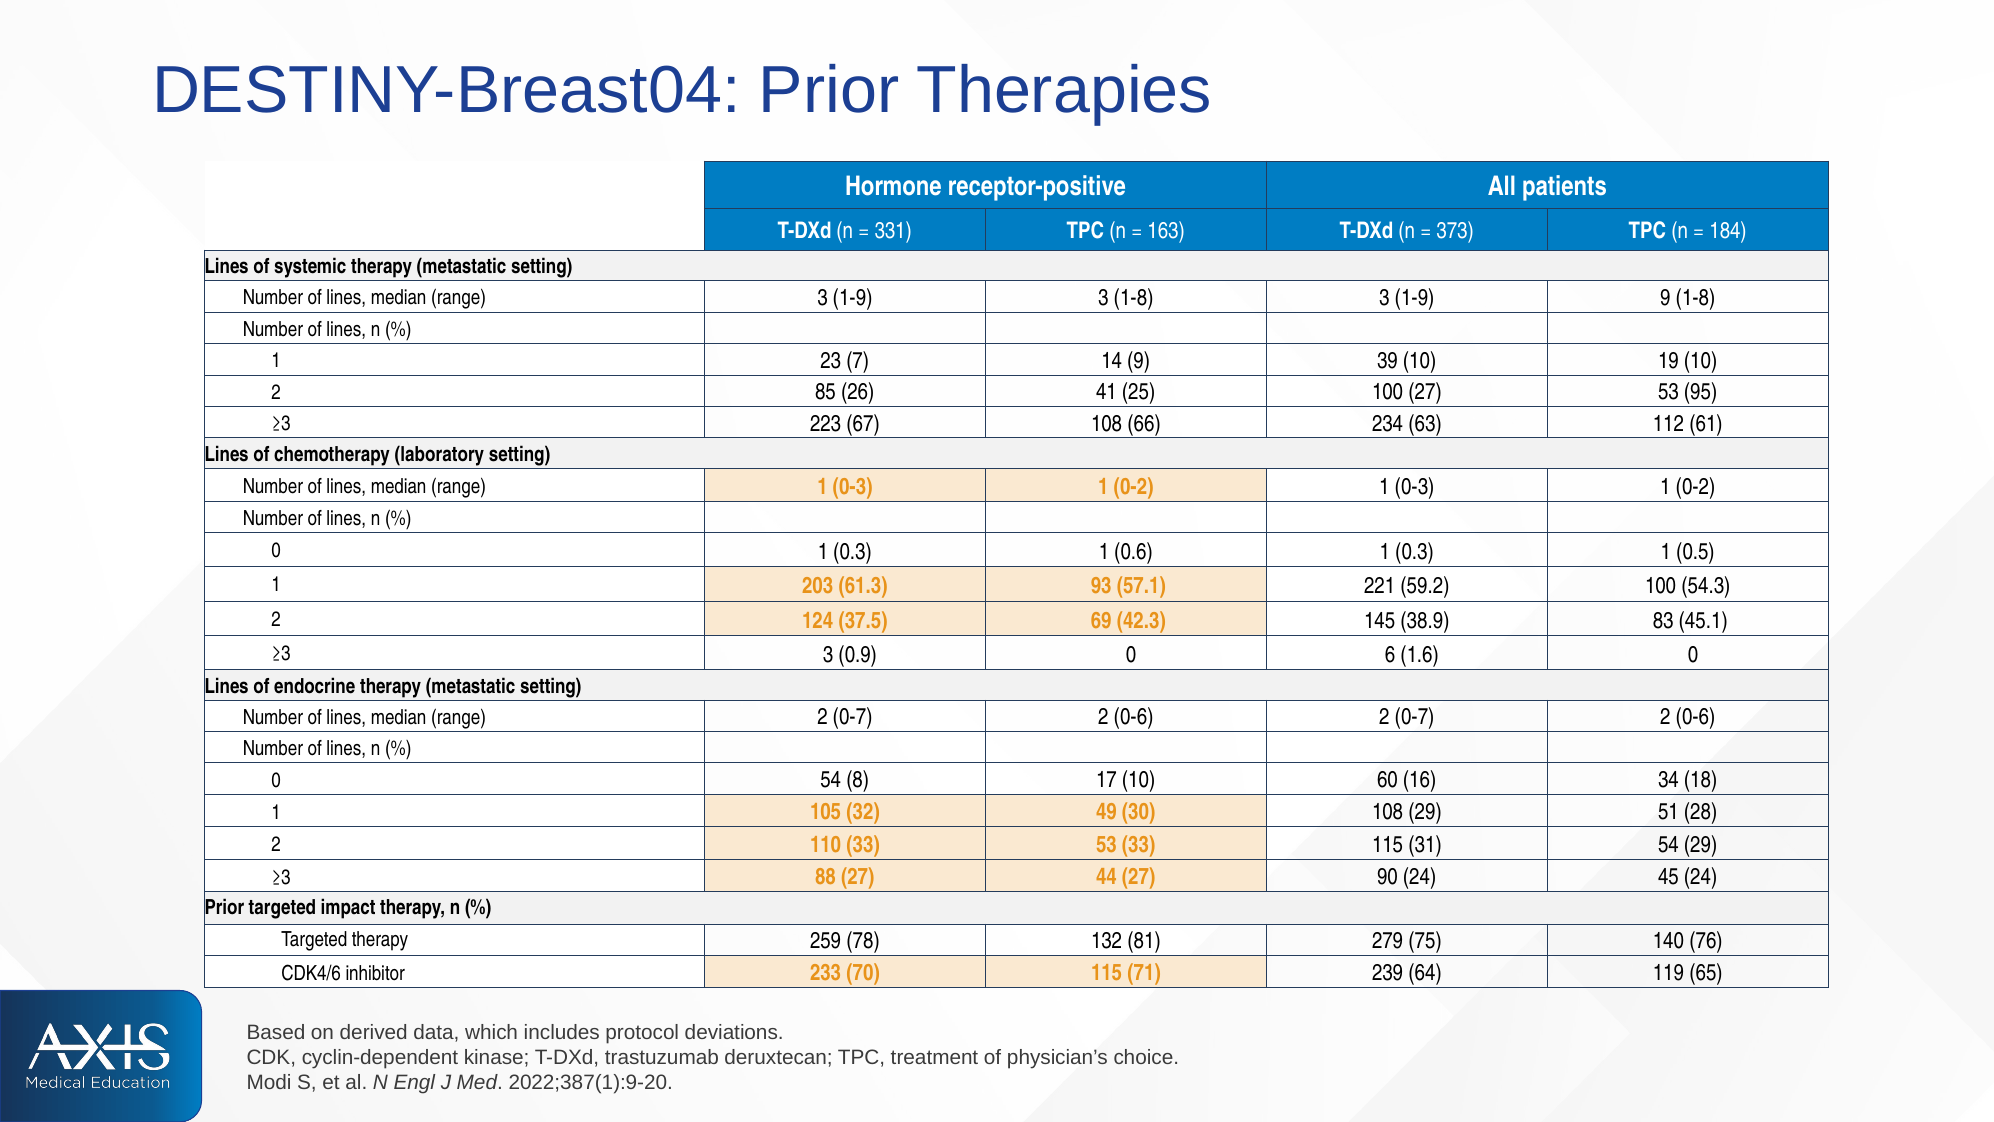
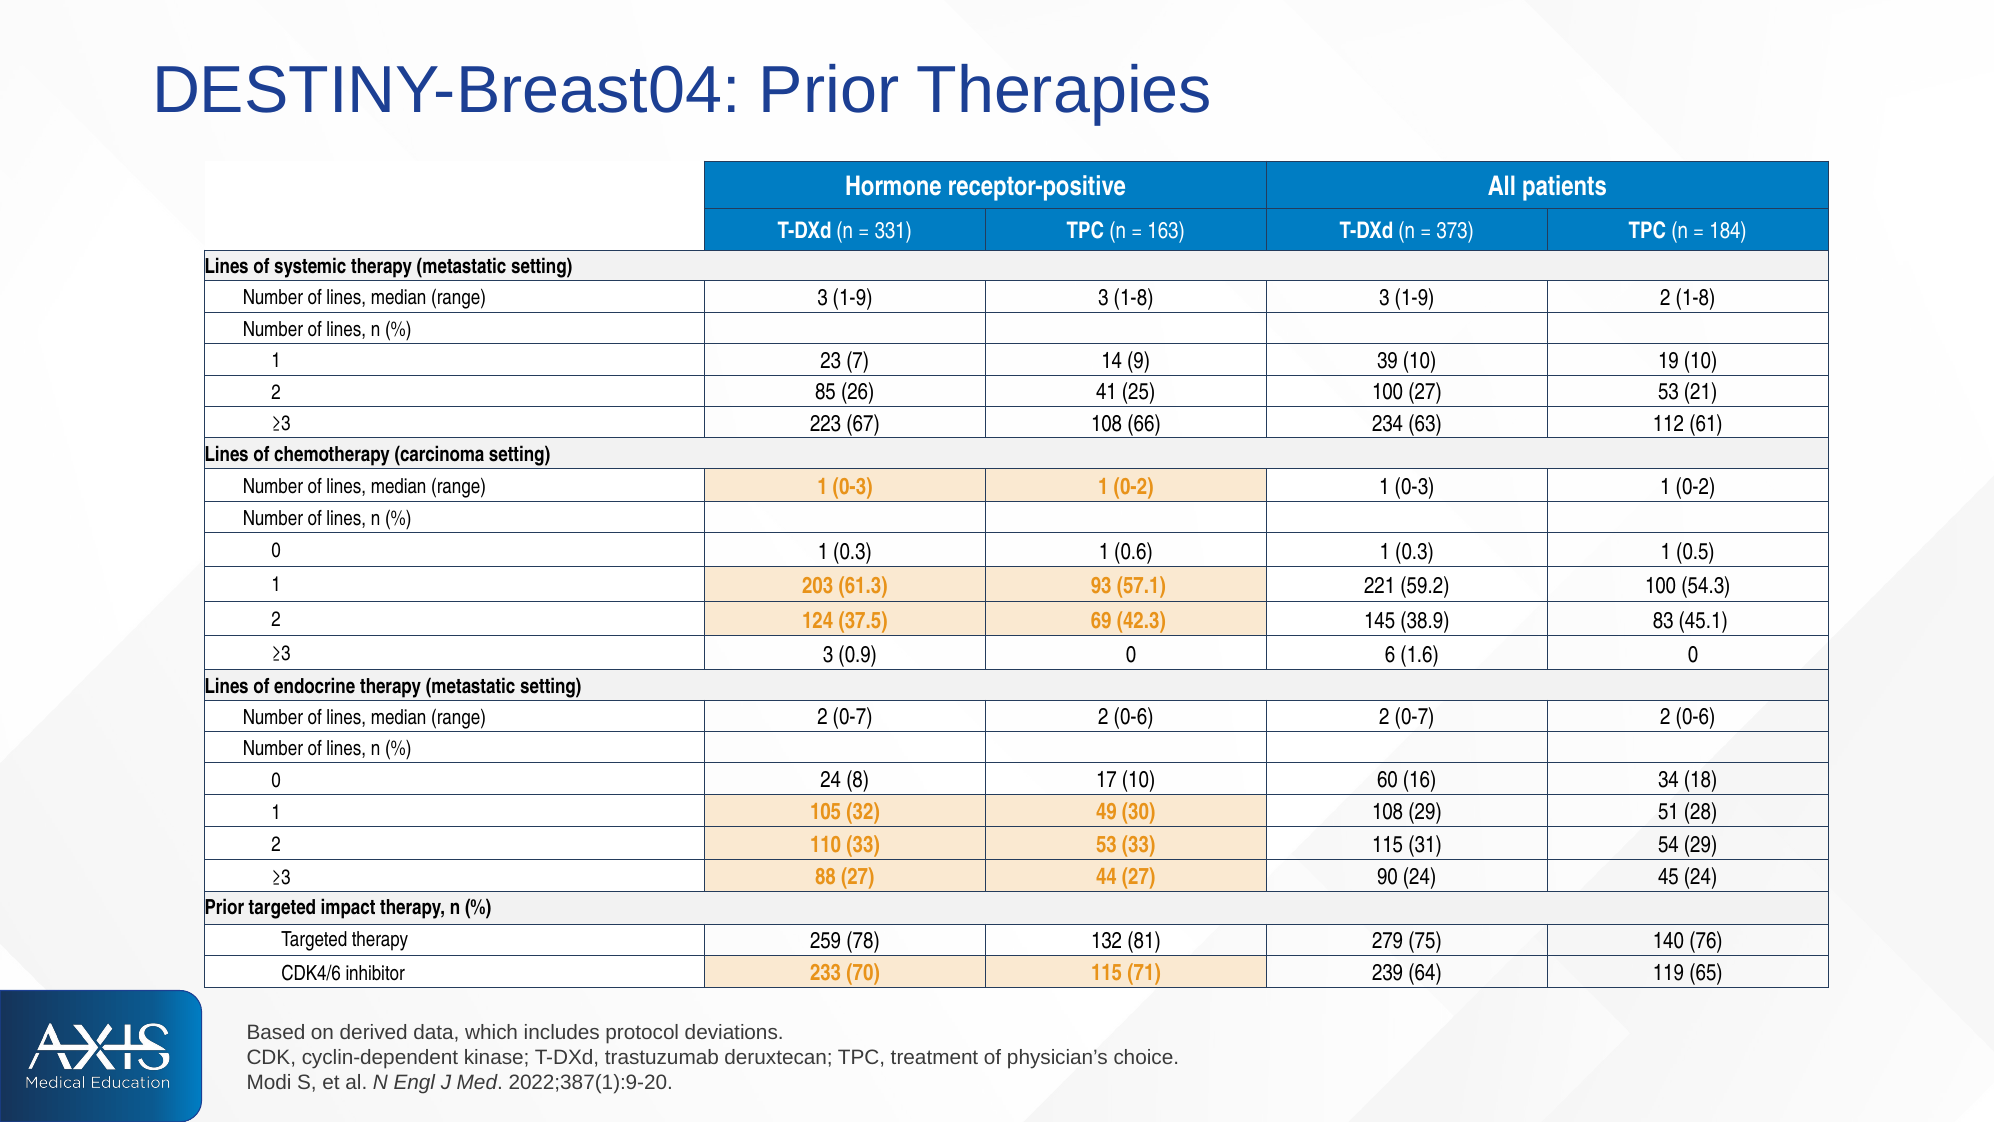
1-9 9: 9 -> 2 (1665, 298)
95: 95 -> 21 (1701, 392)
laboratory: laboratory -> carcinoma (439, 455)
0 54: 54 -> 24 (831, 780)
